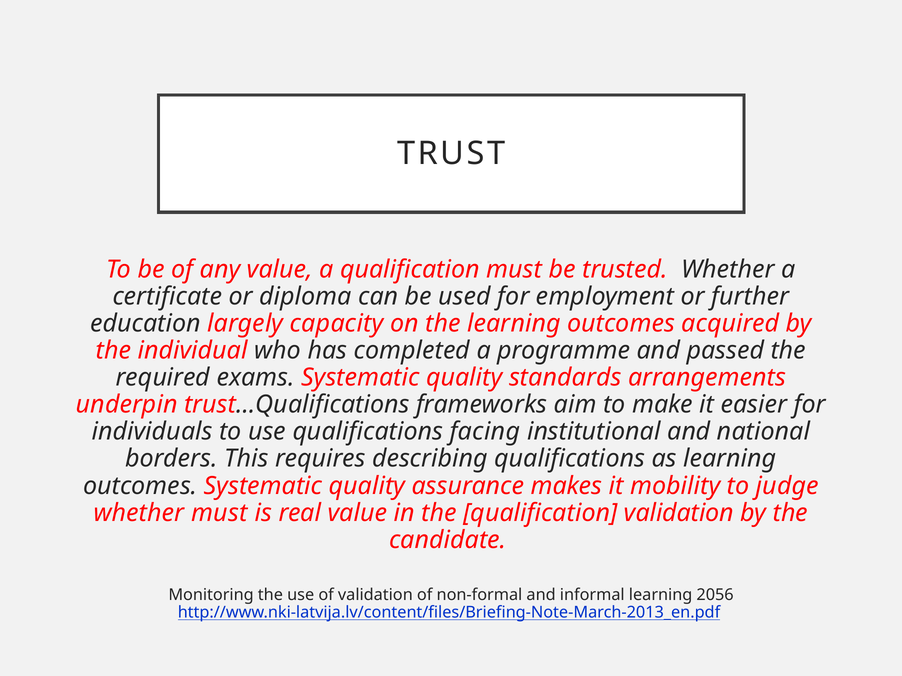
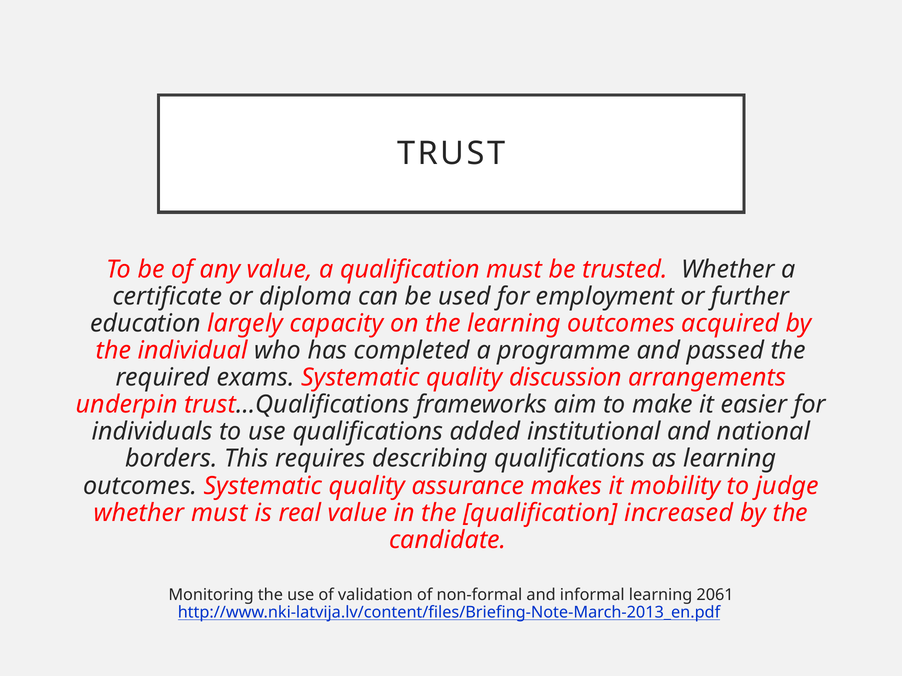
standards: standards -> discussion (565, 378)
facing: facing -> added (485, 432)
qualification validation: validation -> increased (679, 513)
2056: 2056 -> 2061 (715, 595)
